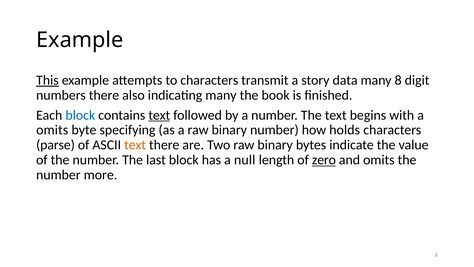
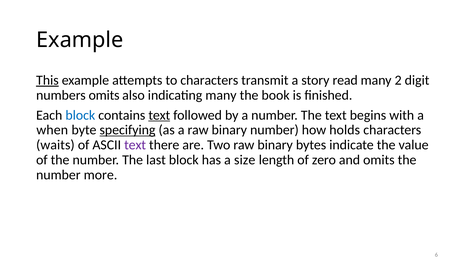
data: data -> read (345, 80)
8: 8 -> 2 (398, 80)
numbers there: there -> omits (104, 95)
omits: omits -> when (52, 130)
specifying underline: none -> present (127, 130)
parse: parse -> waits (55, 145)
text colour: orange -> purple (135, 145)
null: null -> size (245, 160)
zero underline: present -> none (324, 160)
